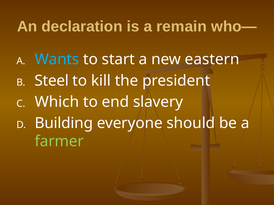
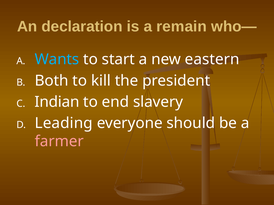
Steel: Steel -> Both (52, 81)
Which: Which -> Indian (57, 102)
Building: Building -> Leading (64, 123)
farmer colour: light green -> pink (59, 142)
